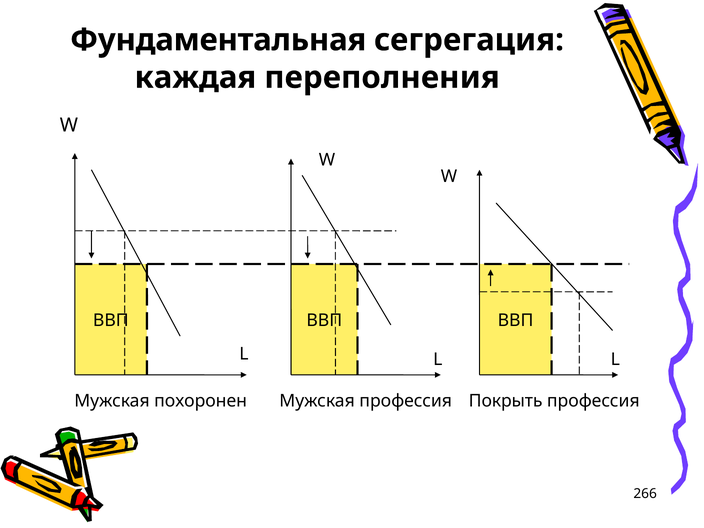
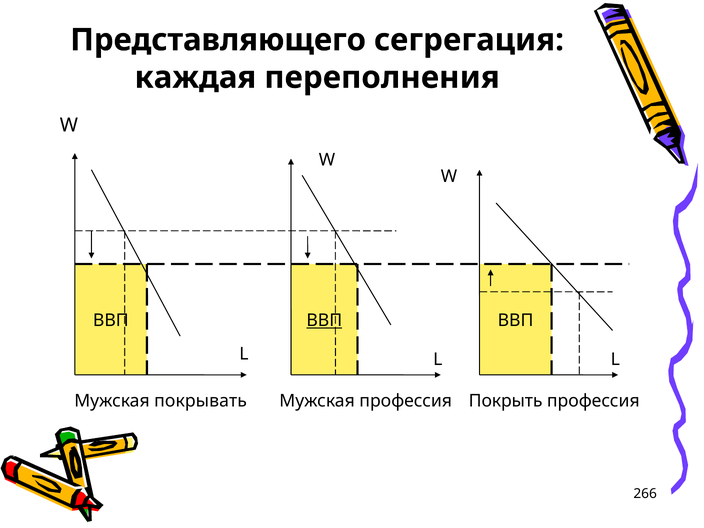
Фундаментальная: Фундаментальная -> Представляющего (218, 40)
ВВП underline: none -> present (324, 321)
похоронен: похоронен -> покрывать (201, 401)
